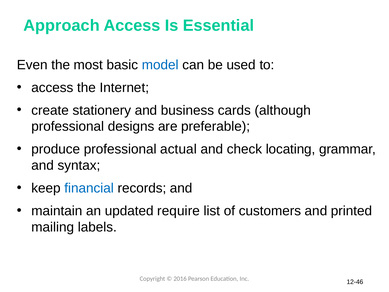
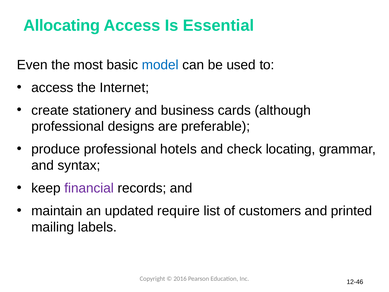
Approach: Approach -> Allocating (62, 25)
actual: actual -> hotels (179, 149)
financial colour: blue -> purple (89, 188)
